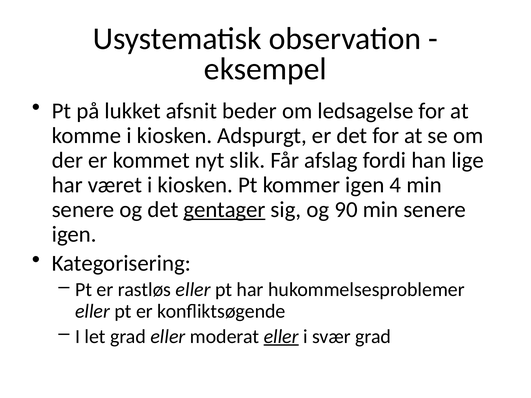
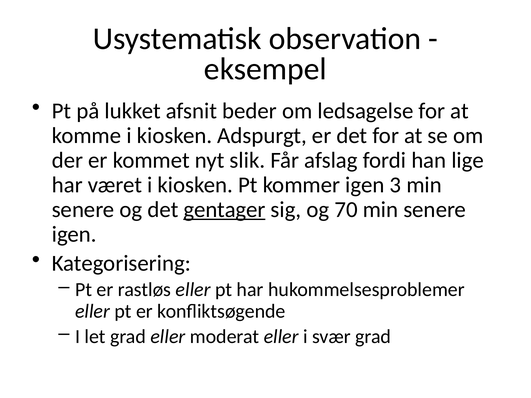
4: 4 -> 3 (395, 185)
90: 90 -> 70 (346, 210)
eller underline: present -> none (281, 337)
